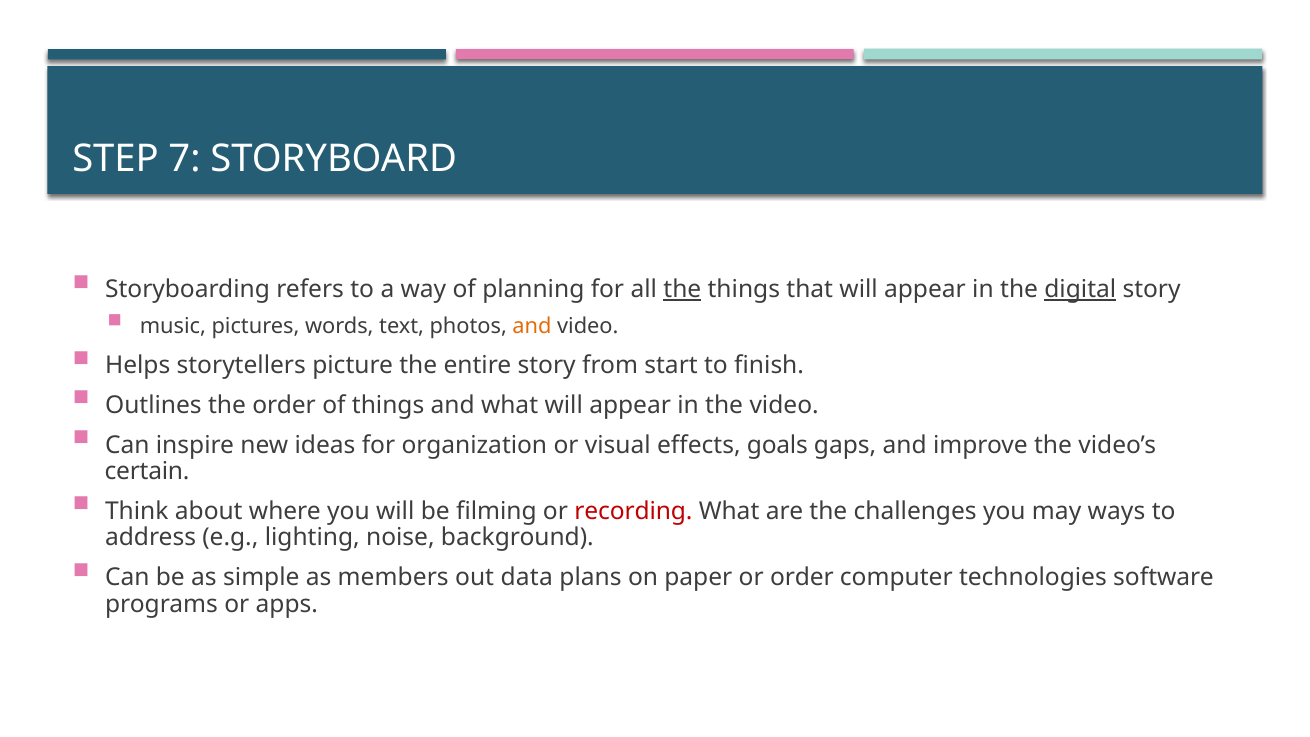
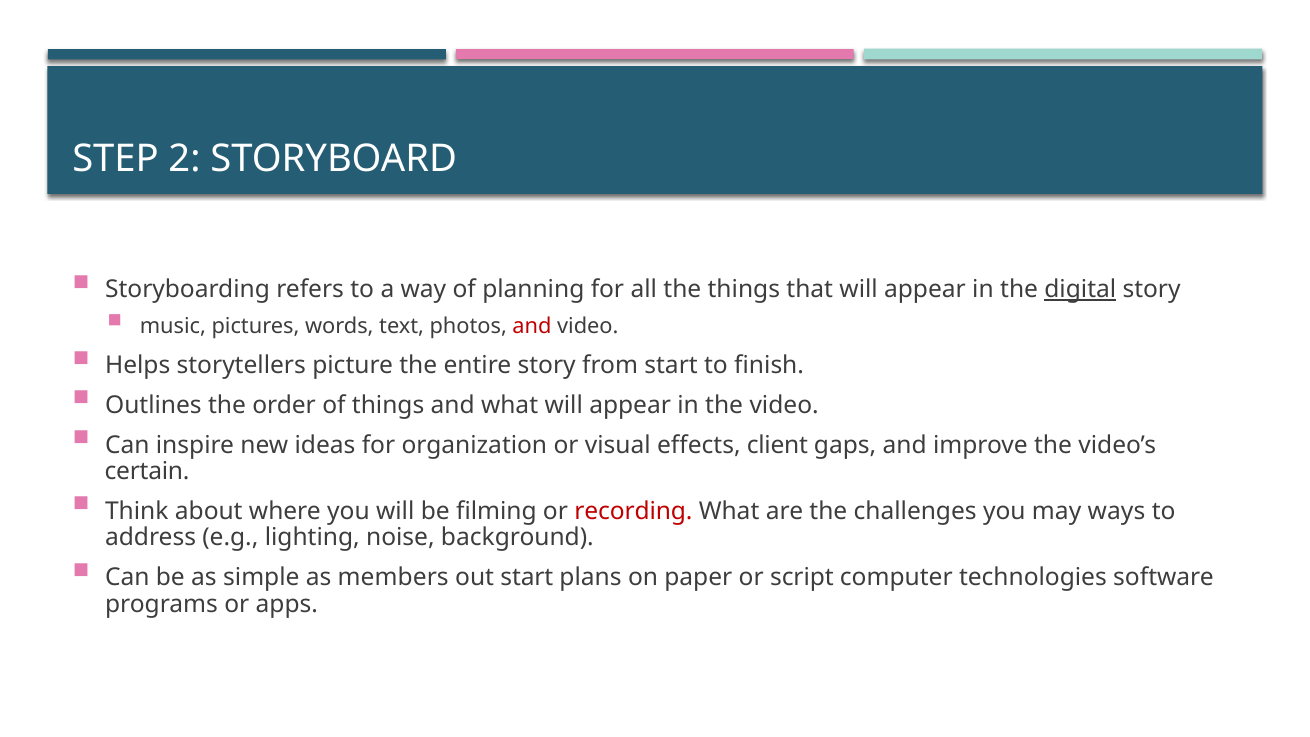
7: 7 -> 2 (184, 159)
the underline: present -> none (682, 290)
and colour: orange -> red (532, 327)
goals: goals -> client (777, 445)
out data: data -> start (527, 577)
or order: order -> script (802, 577)
